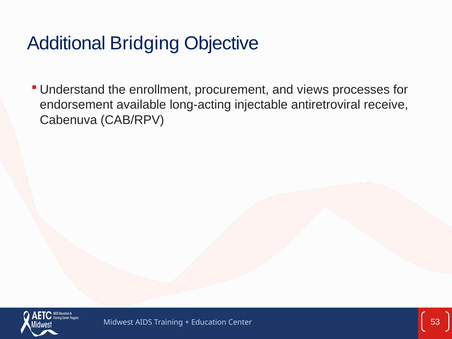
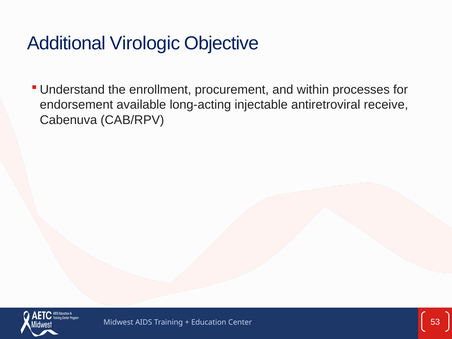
Bridging: Bridging -> Virologic (145, 43)
views: views -> within (313, 90)
